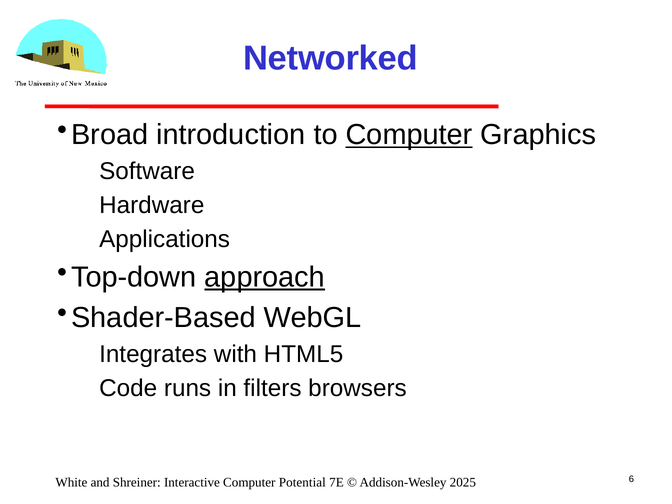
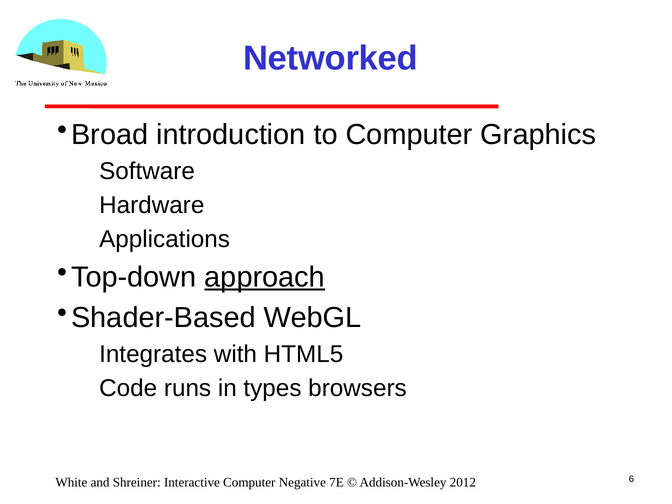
Computer underline: present -> none (409, 135)
filters: filters -> types (273, 388)
Potential: Potential -> Negative (302, 483)
2025: 2025 -> 2012 (463, 483)
